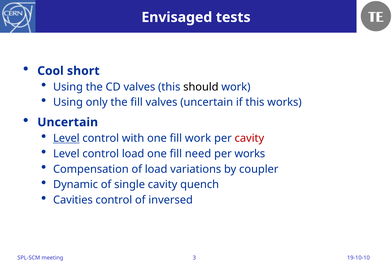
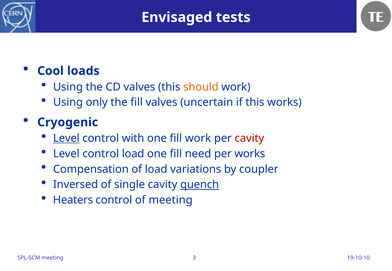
short: short -> loads (83, 71)
should colour: black -> orange (201, 87)
Uncertain: Uncertain -> Cryogenic (68, 122)
Dynamic: Dynamic -> Inversed (76, 185)
quench underline: none -> present (200, 185)
Cavities: Cavities -> Heaters (73, 200)
of inversed: inversed -> meeting (171, 200)
